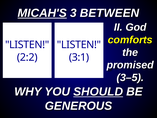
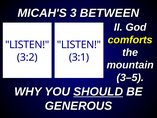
MICAH'S underline: present -> none (42, 13)
2:2: 2:2 -> 3:2 (27, 57)
promised: promised -> mountain (130, 65)
